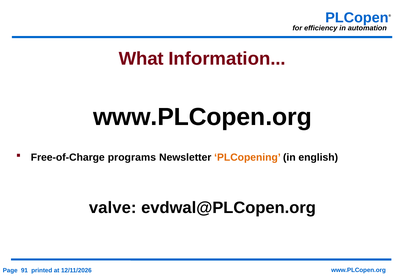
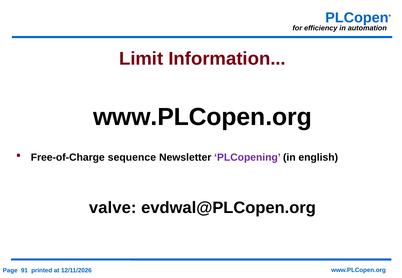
What: What -> Limit (141, 59)
programs: programs -> sequence (132, 158)
PLCopening colour: orange -> purple (247, 158)
